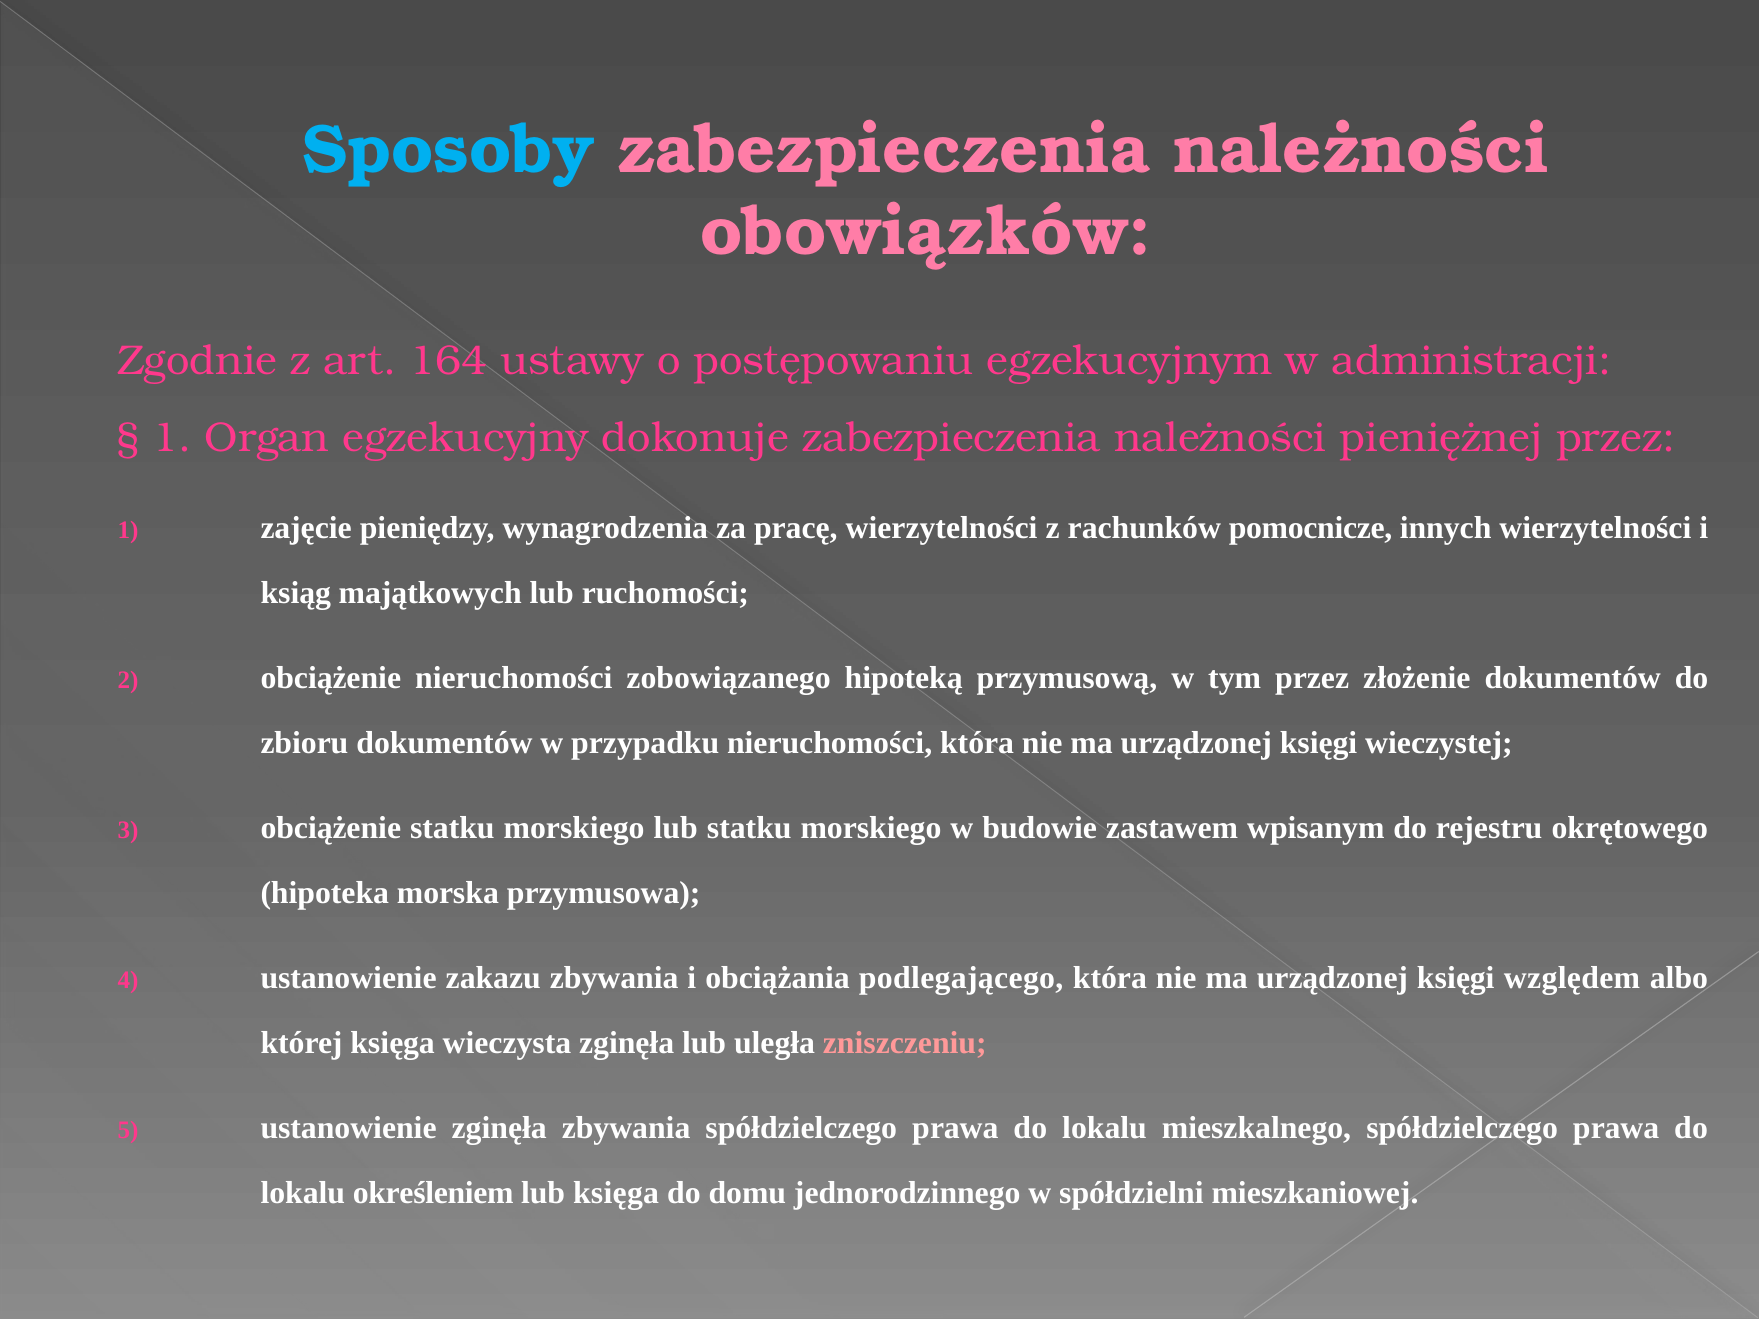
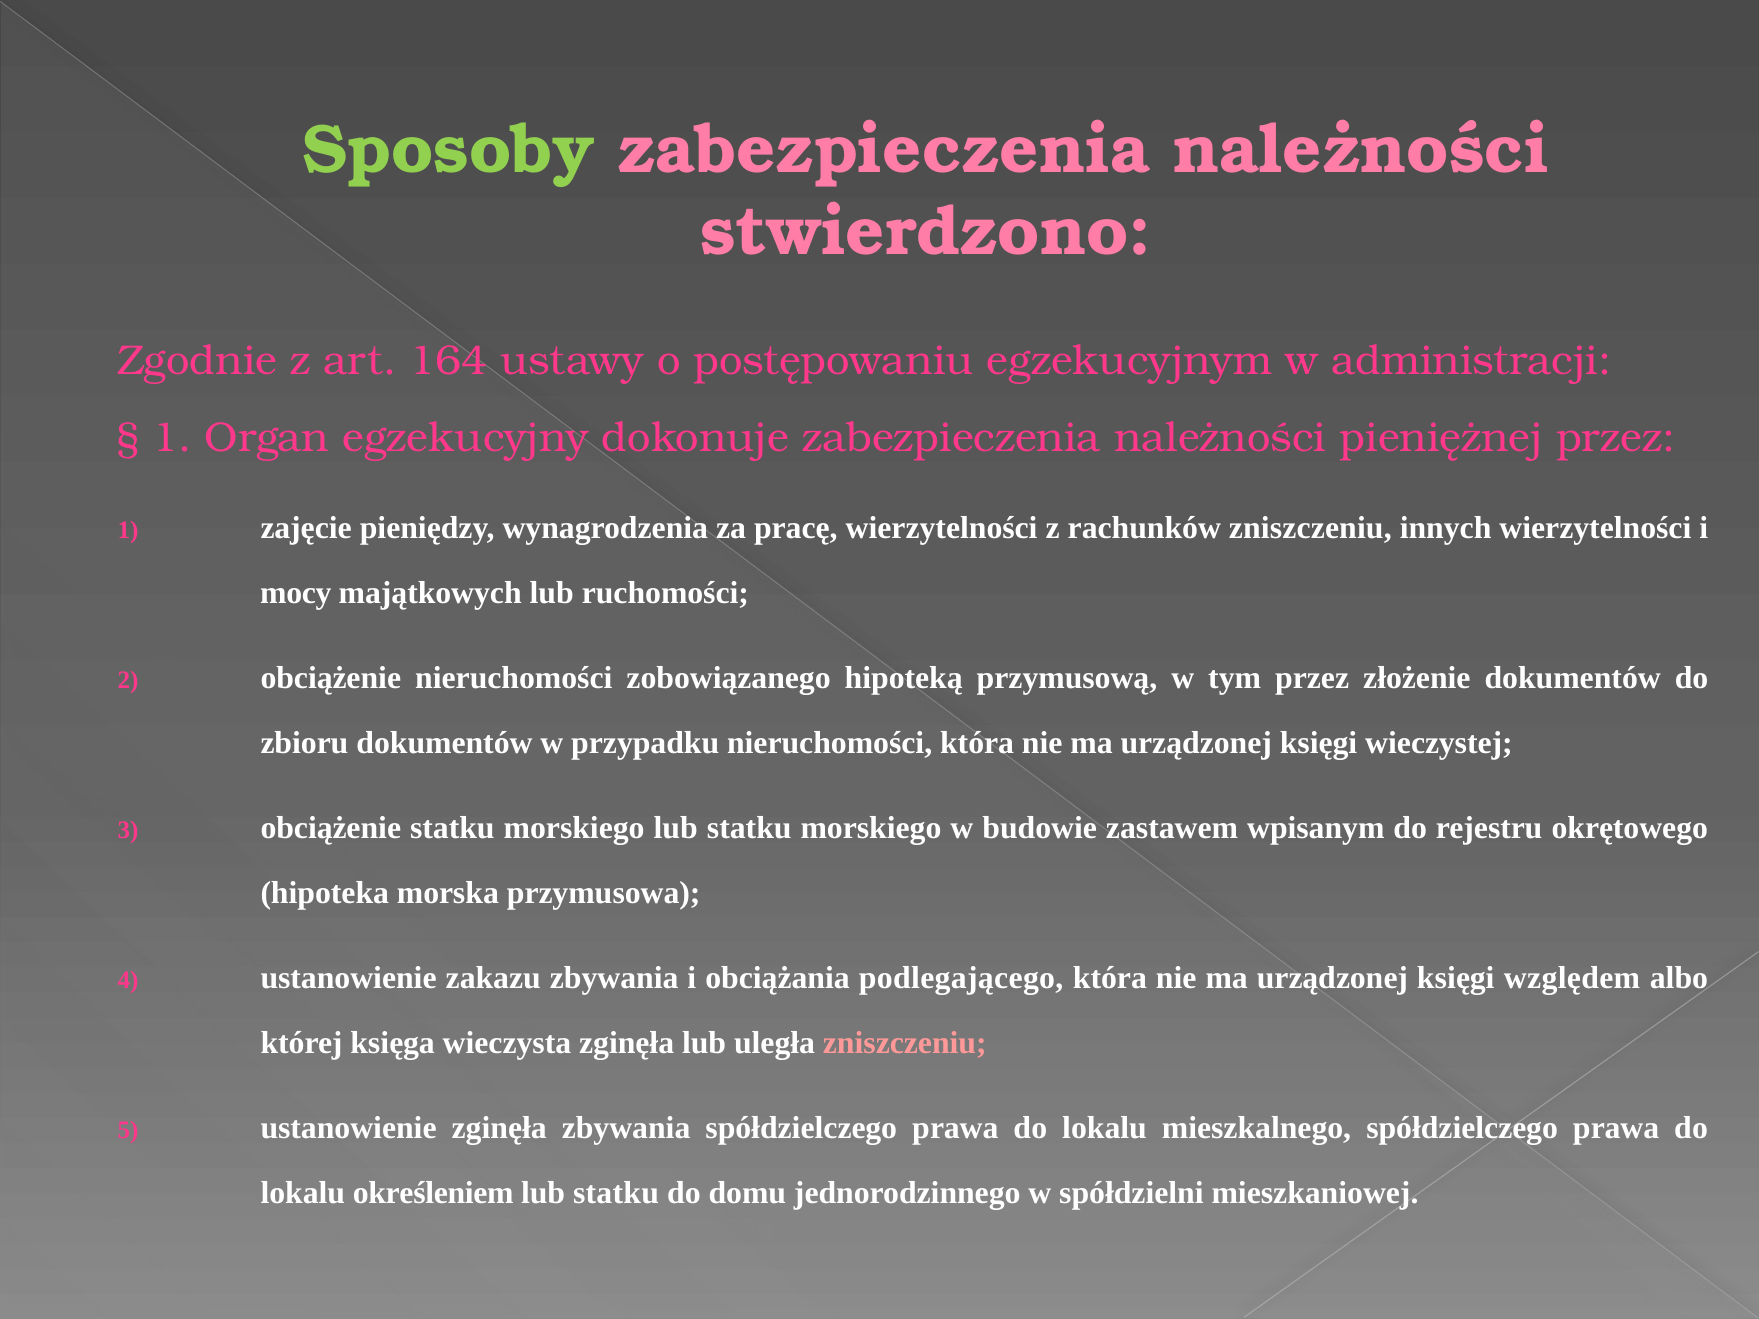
Sposoby colour: light blue -> light green (449, 150)
obowiązków: obowiązków -> stwierdzono (926, 232)
rachunków pomocnicze: pomocnicze -> zniszczeniu (1310, 528)
ksiąg: ksiąg -> mocy (296, 593)
księga: księga -> statku (616, 1193)
